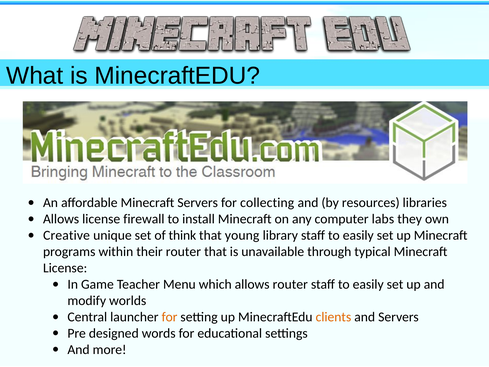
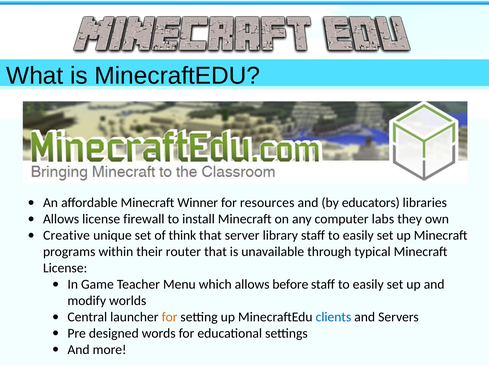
Minecraft Servers: Servers -> Winner (198, 203)
collecting: collecting -> resources (267, 203)
resources: resources -> educators (371, 203)
young: young -> server (242, 235)
allows router: router -> before (290, 284)
clients colour: orange -> blue (333, 317)
